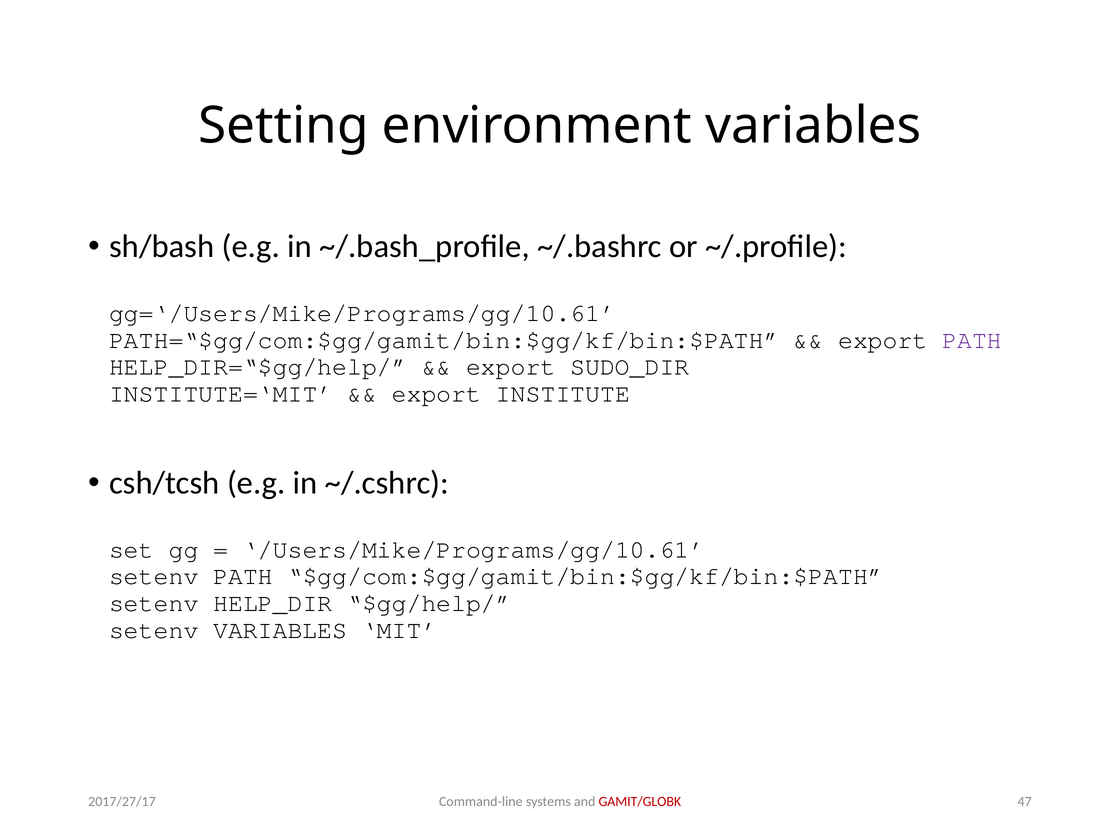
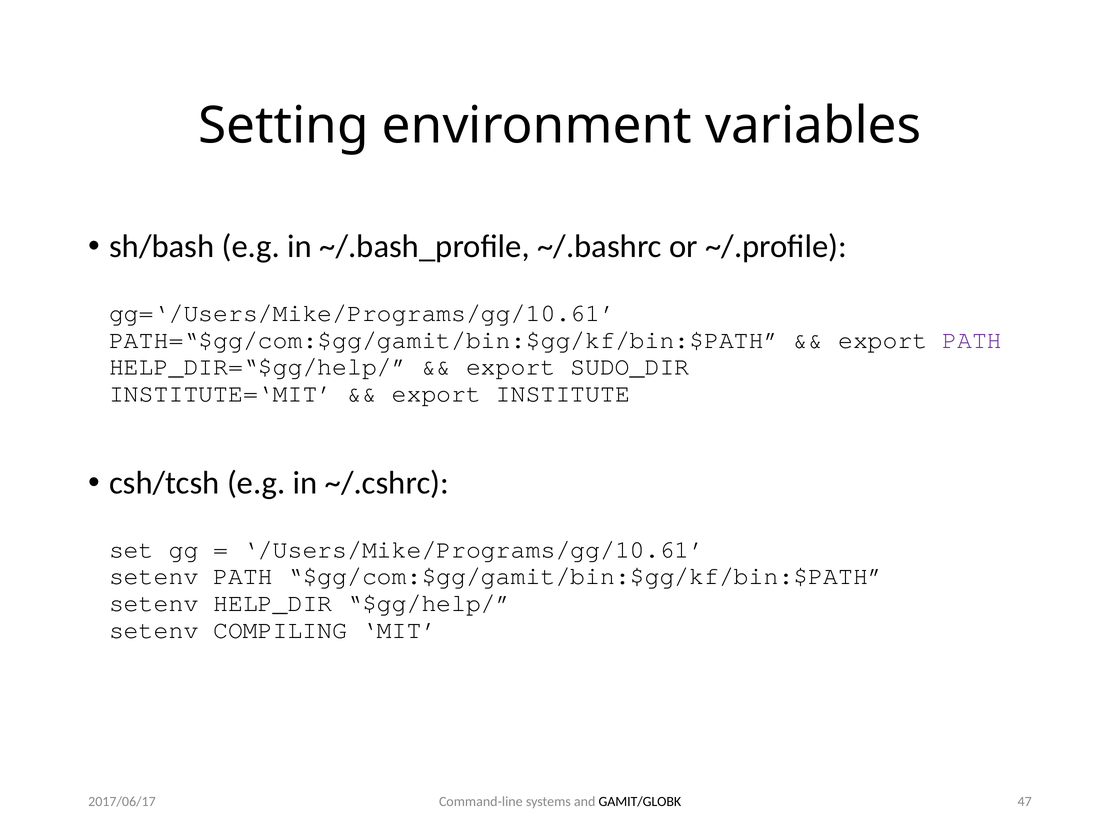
setenv VARIABLES: VARIABLES -> COMPILING (280, 630)
GAMIT/GLOBK colour: red -> black (640, 802)
2017/27/17: 2017/27/17 -> 2017/06/17 (122, 802)
